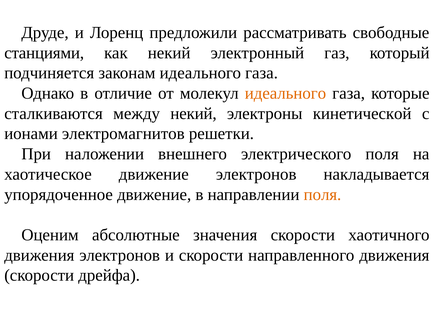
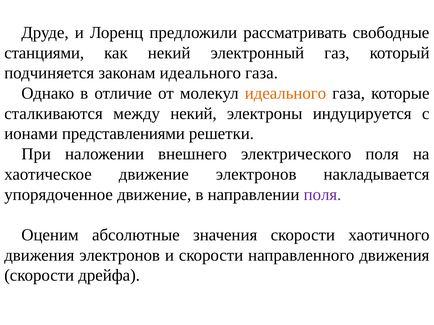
кинетической: кинетической -> индуцируется (362, 114)
электромагнитов: электромагнитов -> представлениями (123, 134)
поля colour: orange -> purple (322, 195)
